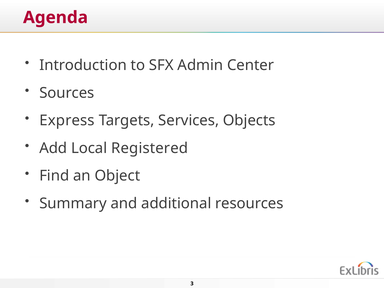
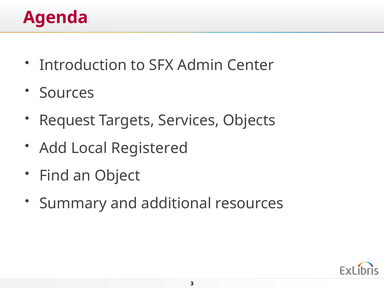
Express: Express -> Request (67, 121)
